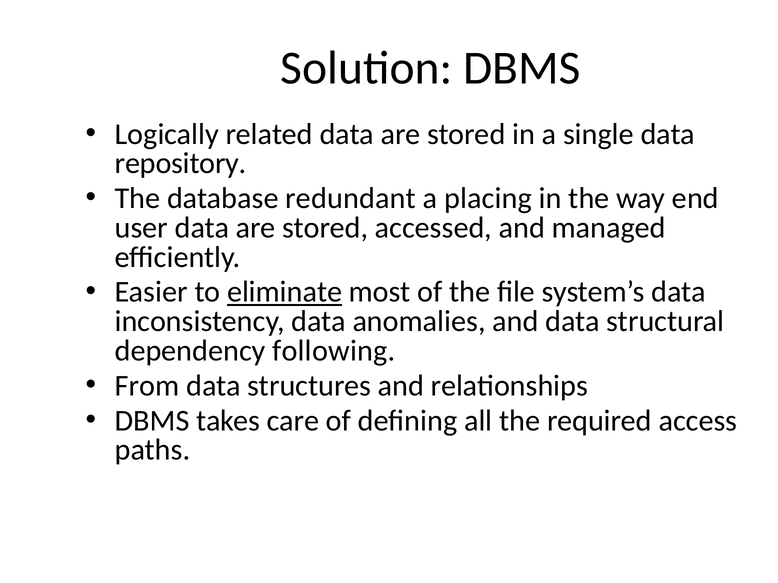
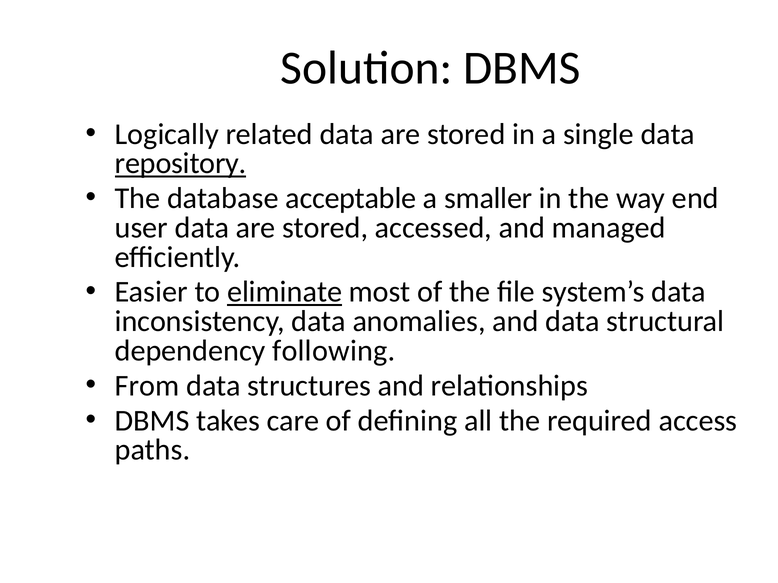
repository underline: none -> present (181, 164)
redundant: redundant -> acceptable (351, 198)
placing: placing -> smaller (488, 198)
